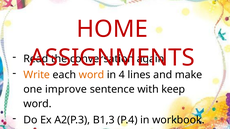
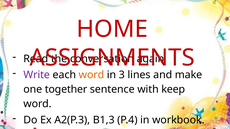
Write colour: orange -> purple (37, 75)
4: 4 -> 3 (122, 75)
improve: improve -> together (66, 90)
